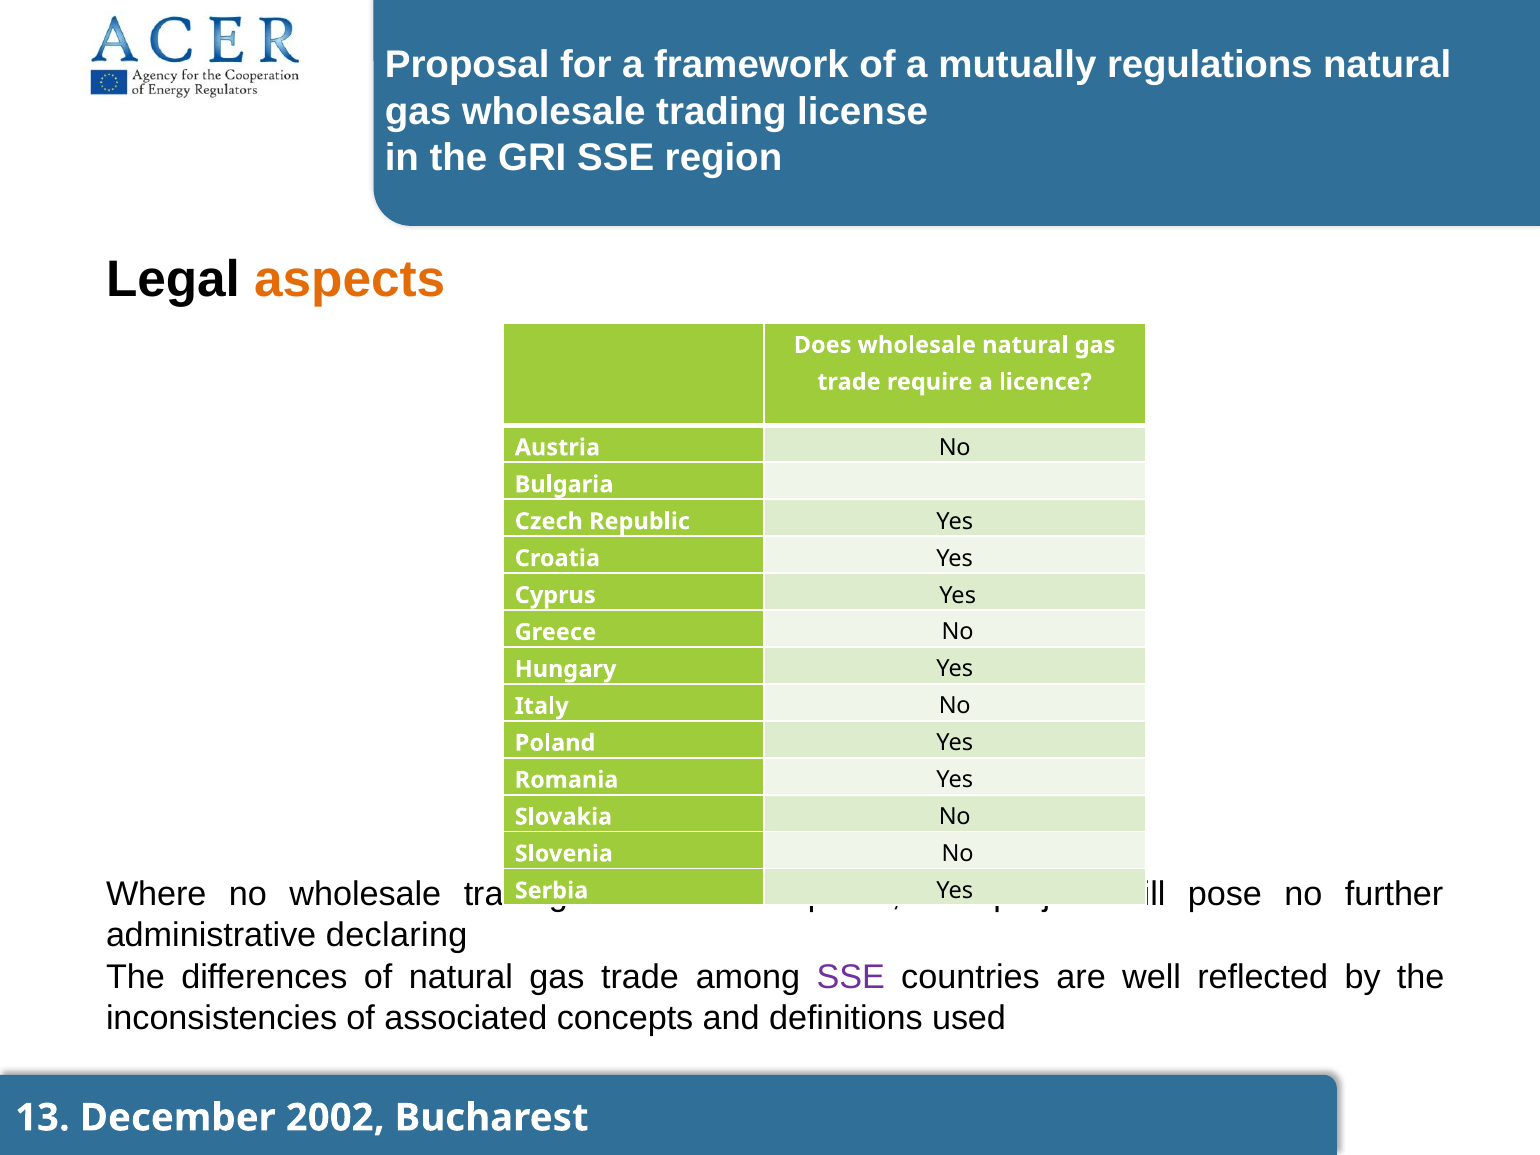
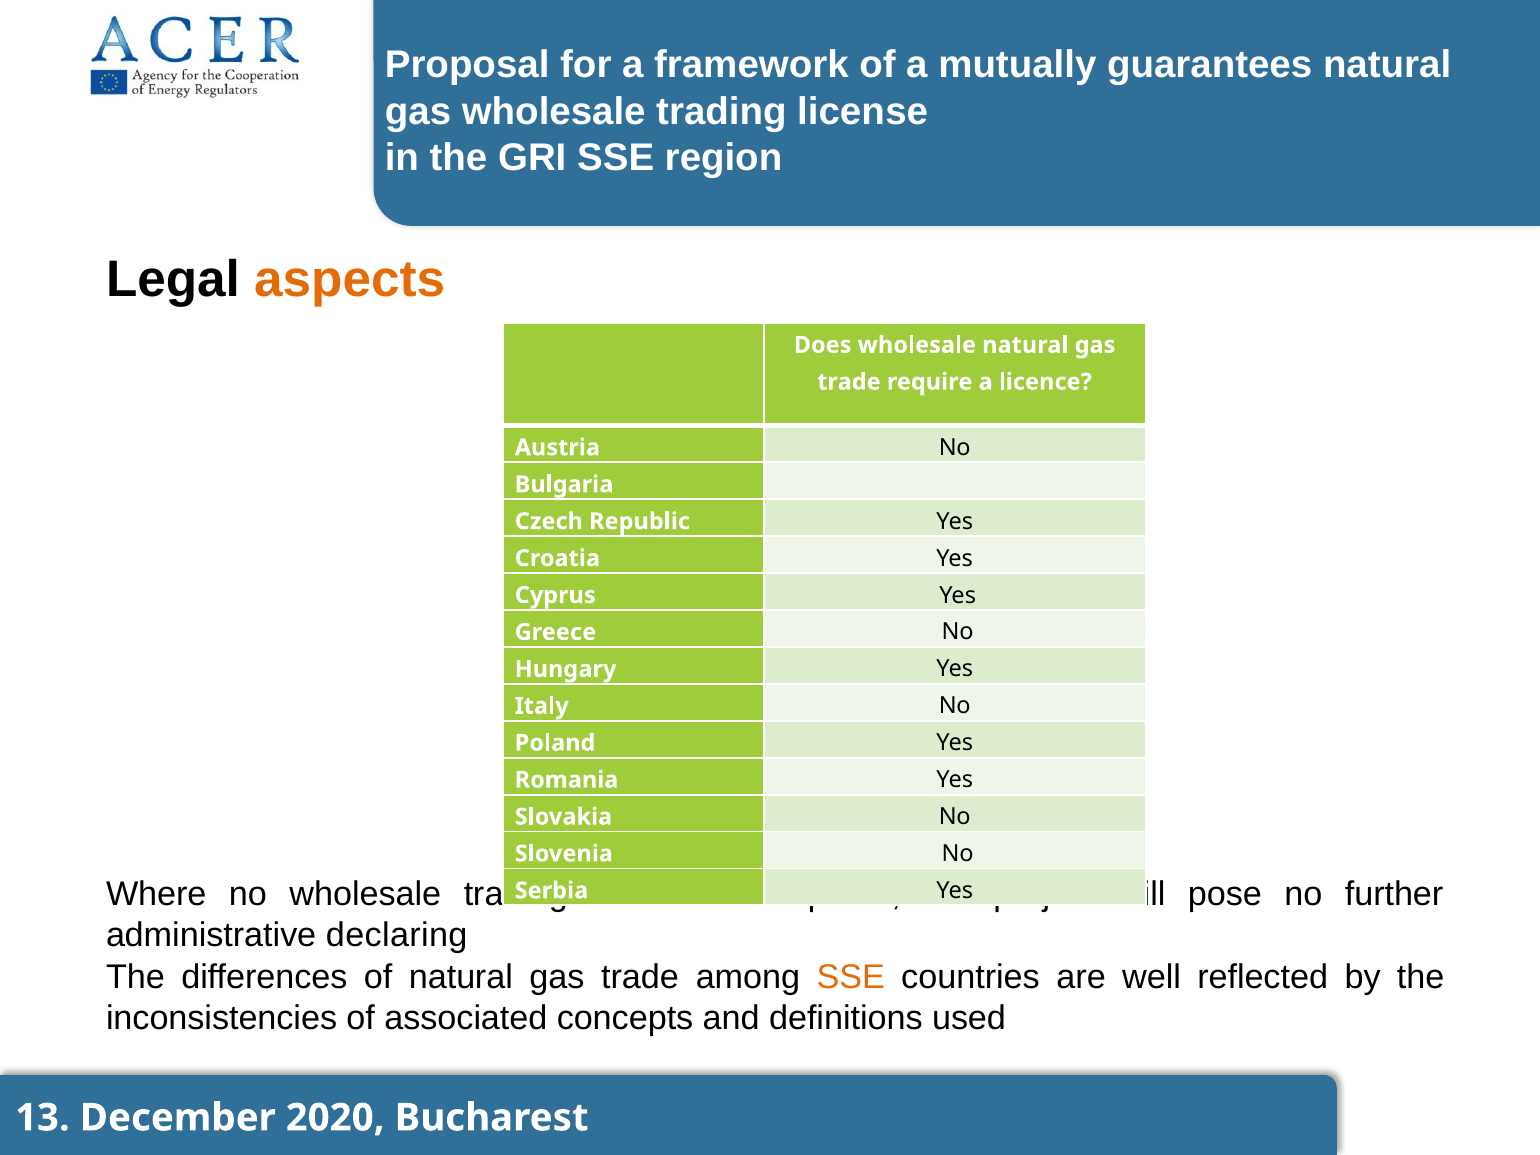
regulations: regulations -> guarantees (1210, 65)
SSE colour: purple -> orange (851, 977)
2002: 2002 -> 2020 (335, 1118)
